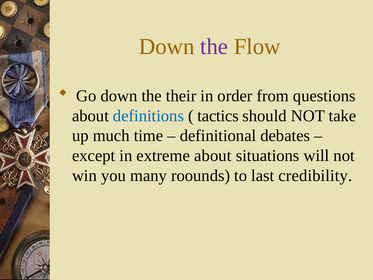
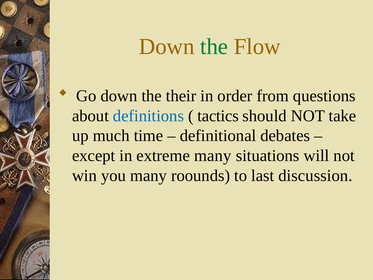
the colour: purple -> green (214, 47)
extreme about: about -> many (213, 156)
credibility: credibility -> discussion (315, 175)
